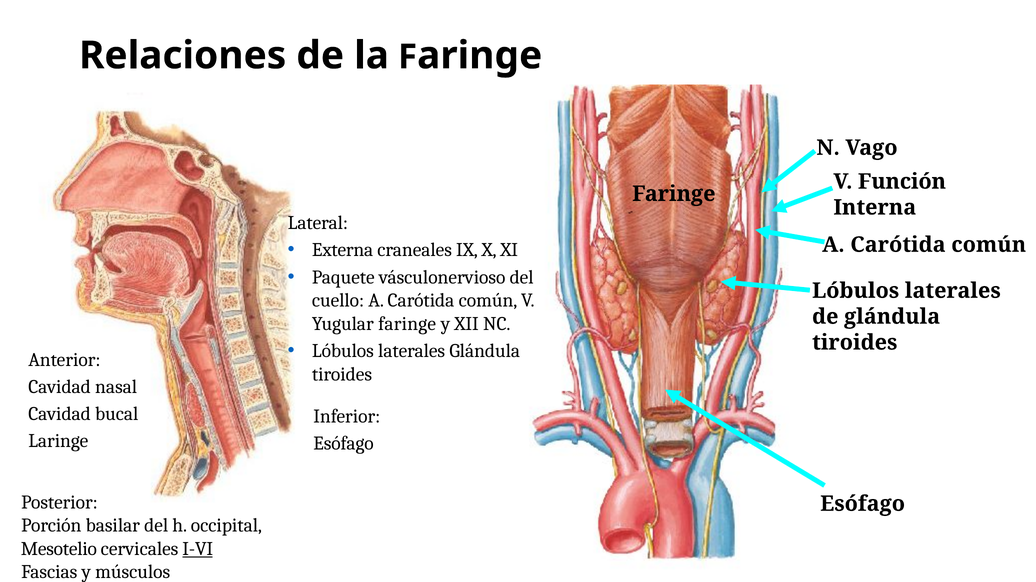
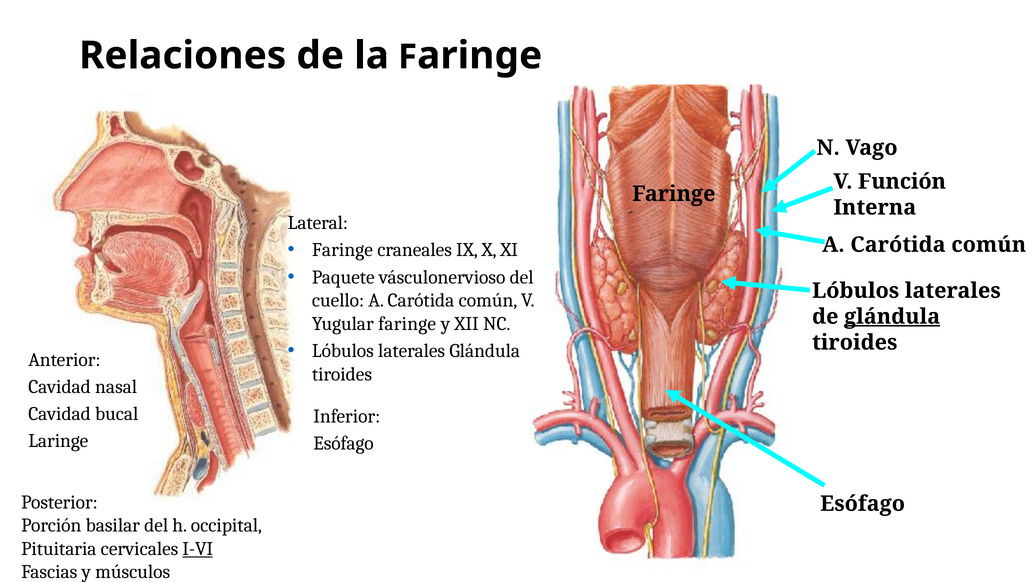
Externa: Externa -> Faringe (342, 250)
glándula underline: none -> present (892, 317)
Mesotelio: Mesotelio -> Pituitaria (59, 550)
